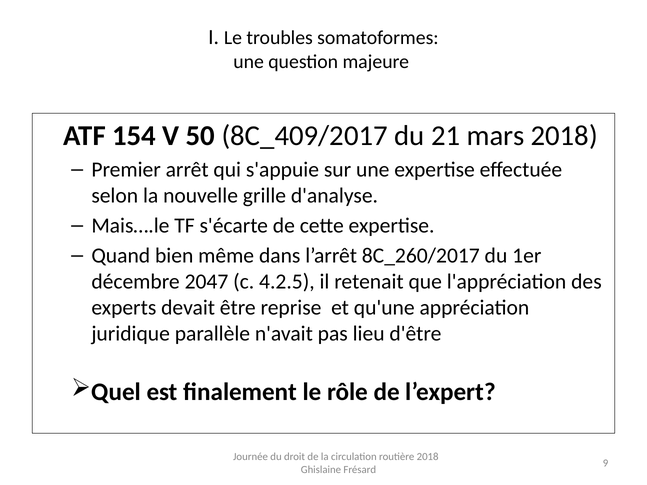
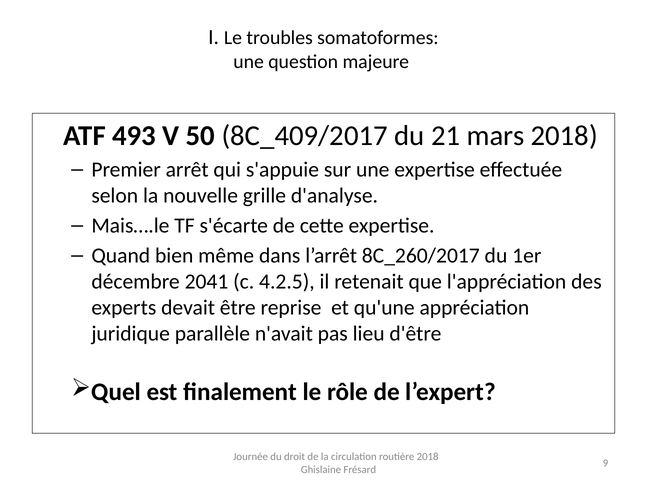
154: 154 -> 493 (134, 136)
2047: 2047 -> 2041 (206, 282)
